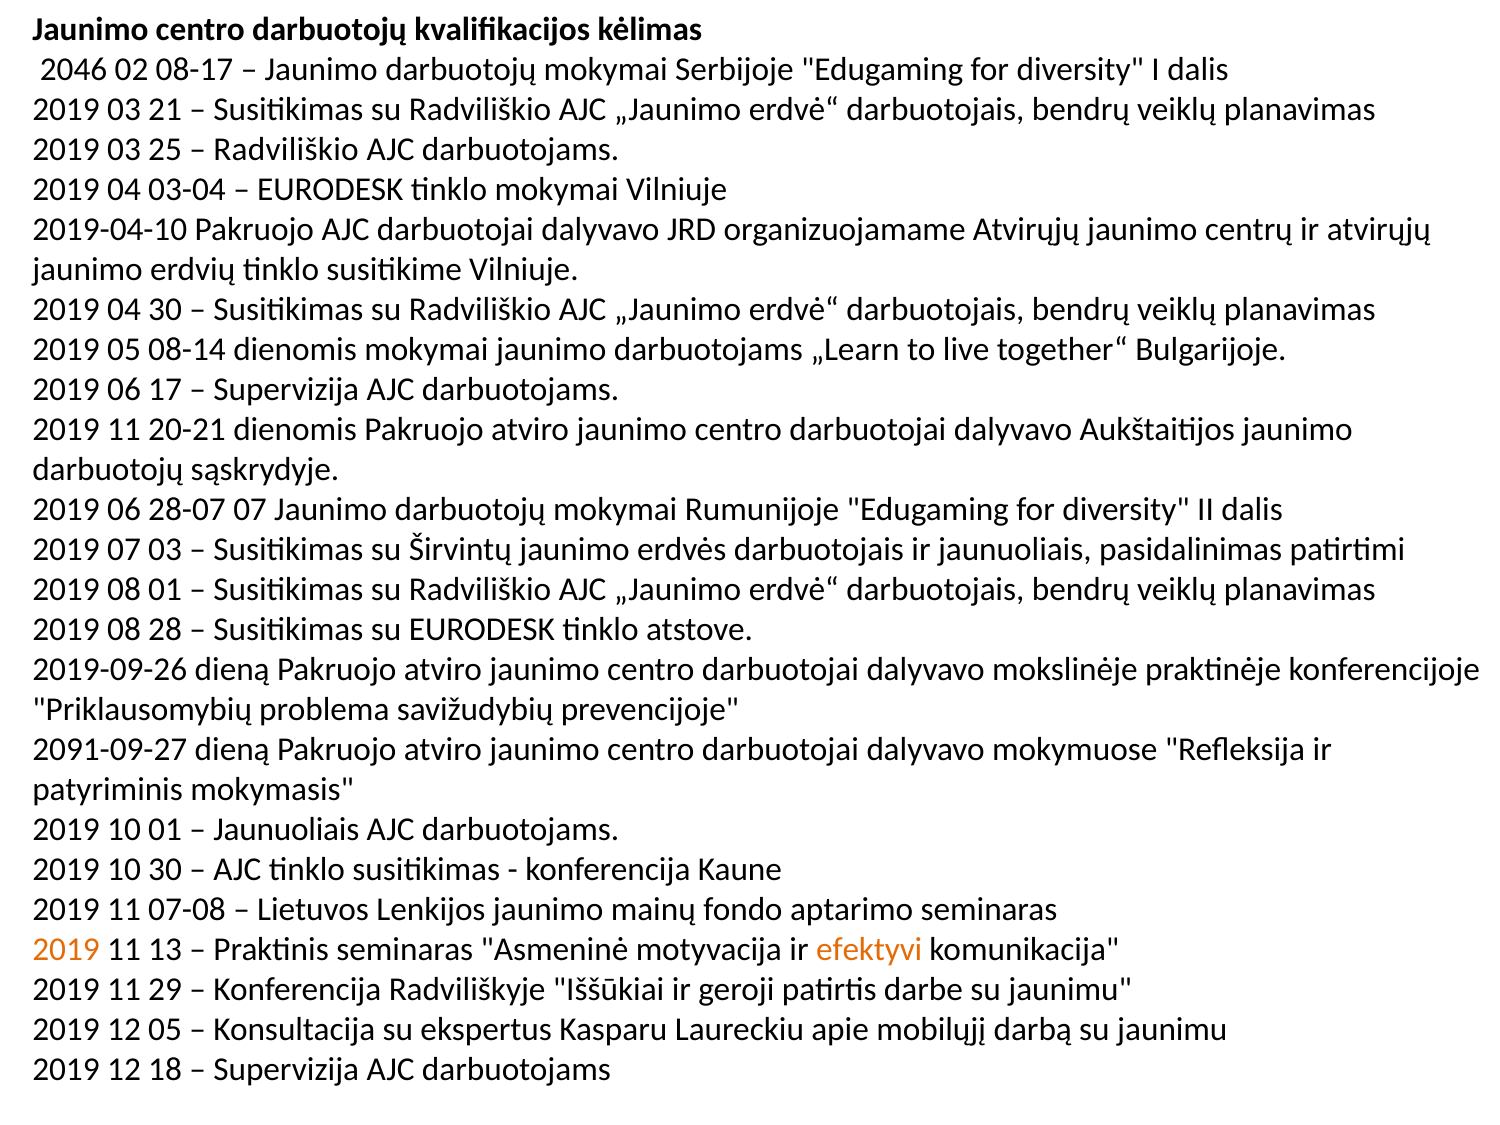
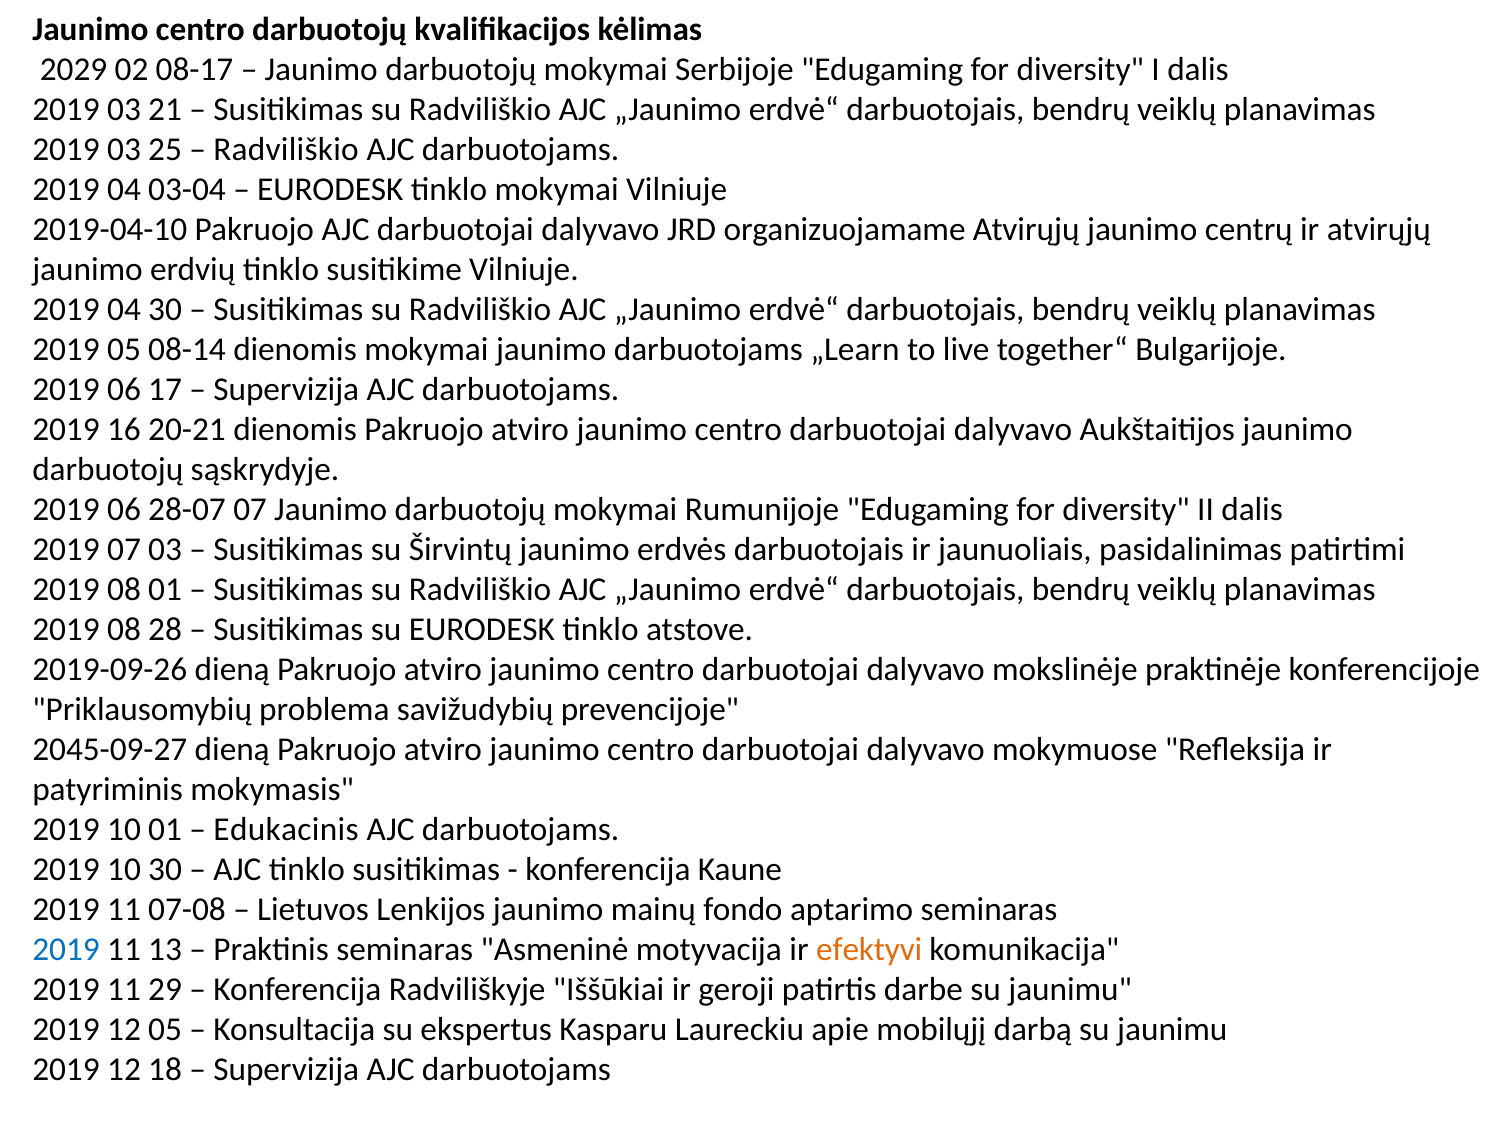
2046: 2046 -> 2029 (74, 70)
11: 11 -> 16 (124, 430)
2091-09-27: 2091-09-27 -> 2045-09-27 (110, 749)
Jaunuoliais: Jaunuoliais -> Edukacinis (286, 829)
2019 colour: orange -> blue (66, 949)
